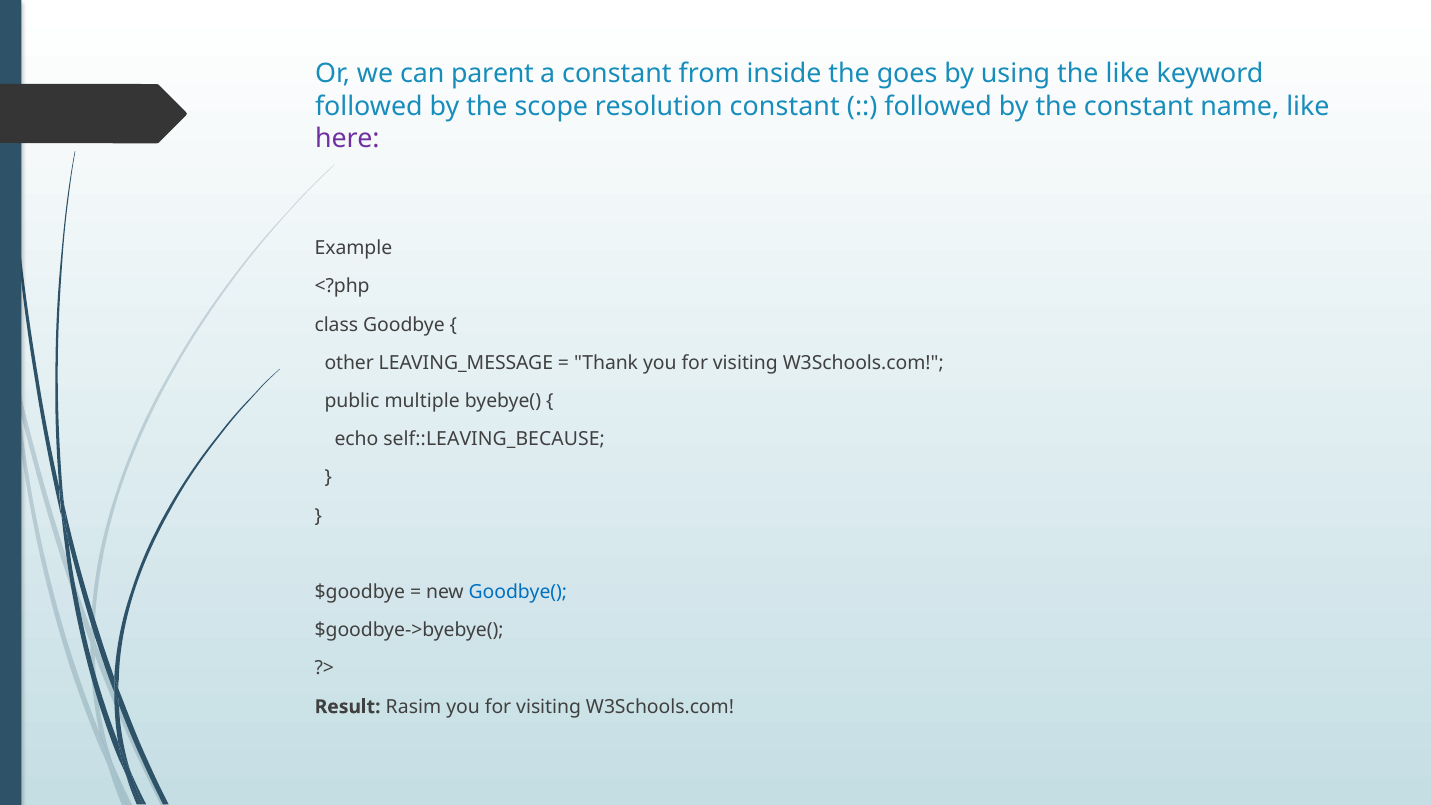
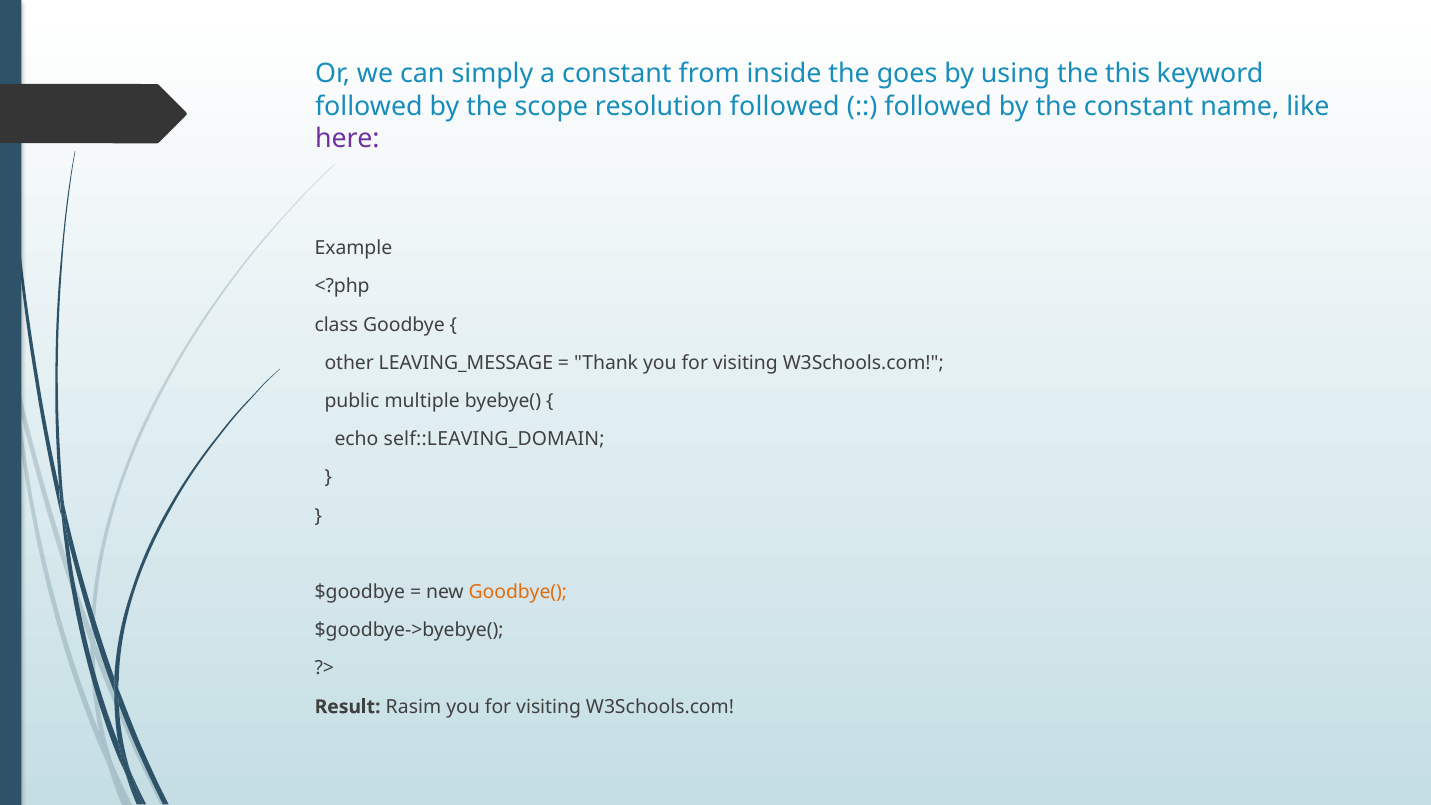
parent: parent -> simply (492, 74)
the like: like -> this (1128, 74)
resolution constant: constant -> followed (785, 106)
self::LEAVING_BECAUSE: self::LEAVING_BECAUSE -> self::LEAVING_DOMAIN (494, 439)
Goodbye( colour: blue -> orange (518, 592)
